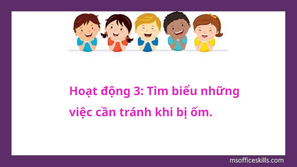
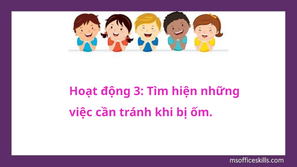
biểu: biểu -> hiện (185, 91)
